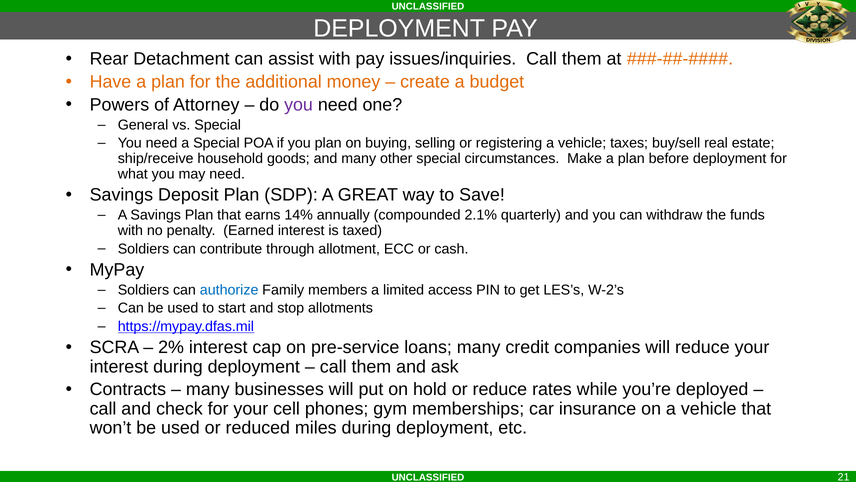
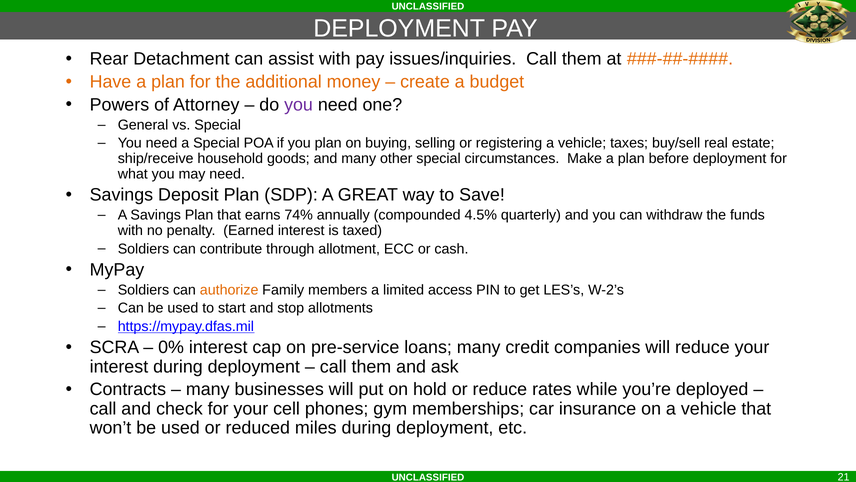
14%: 14% -> 74% (299, 215)
2.1%: 2.1% -> 4.5% (481, 215)
authorize colour: blue -> orange (229, 290)
2%: 2% -> 0% (171, 347)
